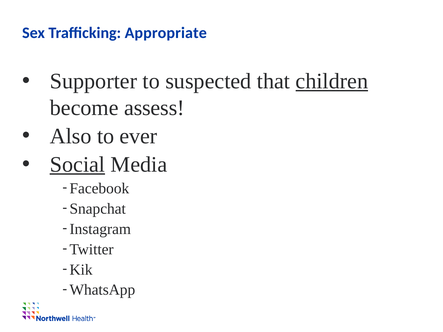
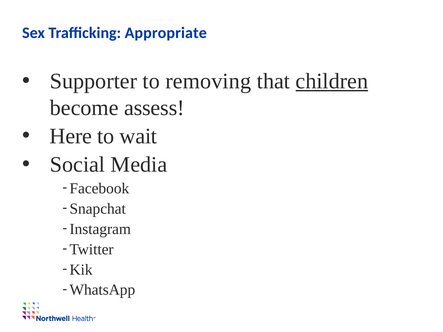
suspected: suspected -> removing (208, 81)
Also: Also -> Here (71, 136)
ever: ever -> wait (138, 136)
Social underline: present -> none (77, 165)
